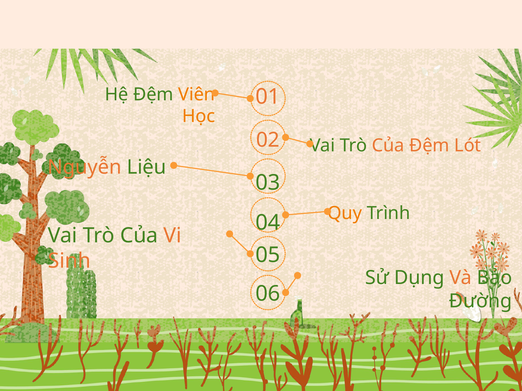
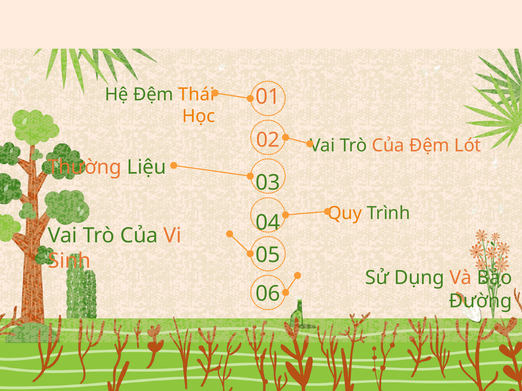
Viên: Viên -> Thái (197, 95)
Nguyễn: Nguyễn -> Thường (85, 167)
